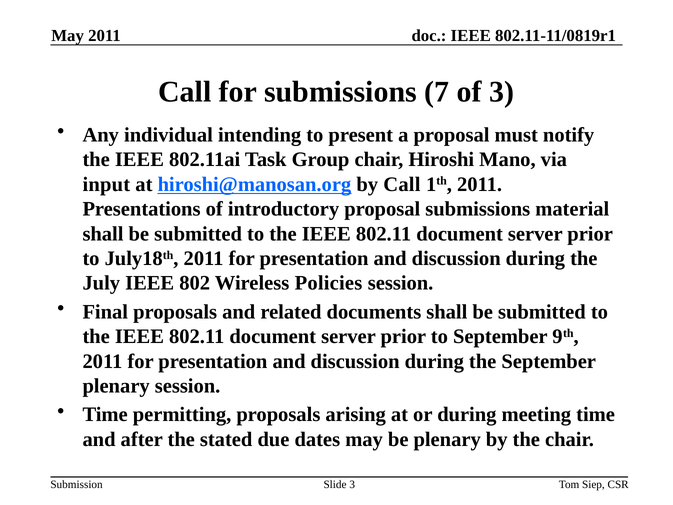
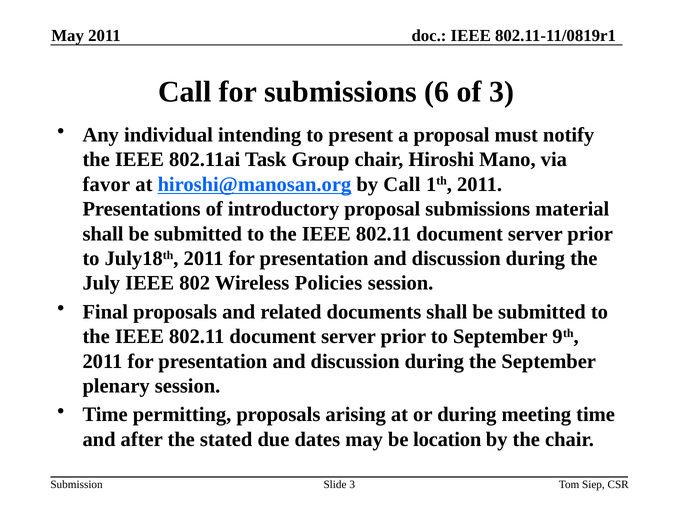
7: 7 -> 6 (437, 92)
input: input -> favor (106, 184)
be plenary: plenary -> location (447, 439)
